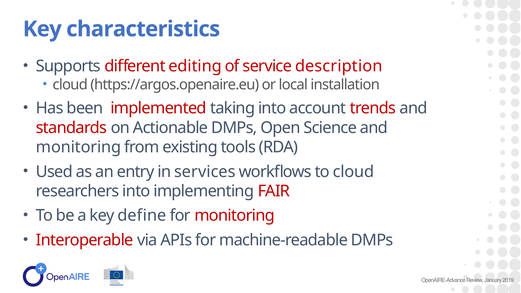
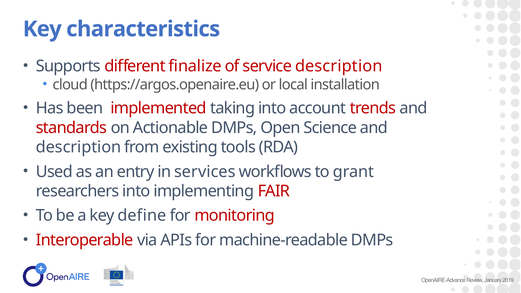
editing: editing -> finalize (195, 66)
monitoring: monitoring -> description (79, 147)
to cloud: cloud -> grant (353, 172)
